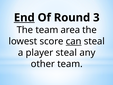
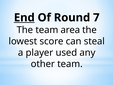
3: 3 -> 7 (96, 18)
can underline: present -> none (74, 41)
player steal: steal -> used (66, 52)
